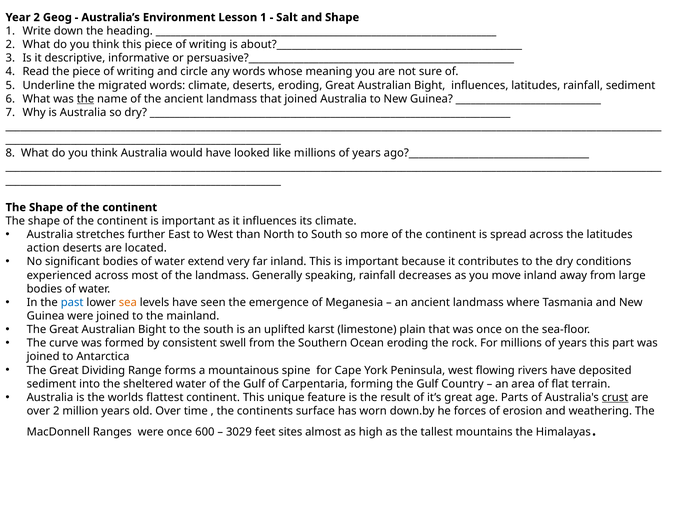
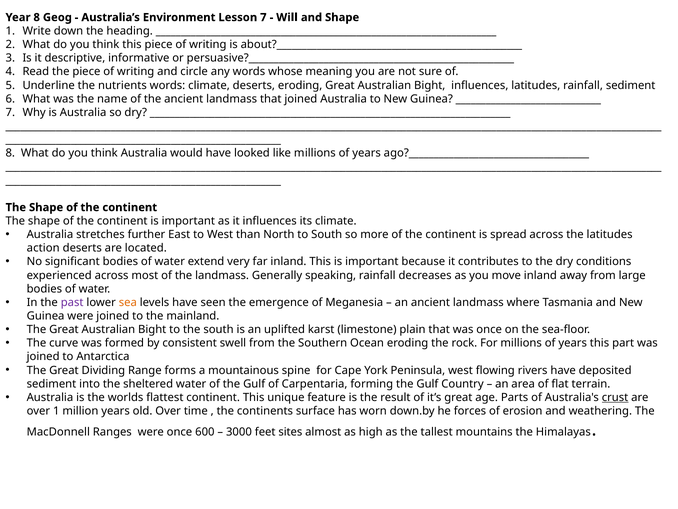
Year 2: 2 -> 8 (37, 17)
Lesson 1: 1 -> 7 (263, 17)
Salt: Salt -> Will (287, 17)
migrated: migrated -> nutrients (122, 85)
the underline: present -> none (86, 99)
past colour: blue -> purple (72, 302)
over 2: 2 -> 1 (56, 411)
3029: 3029 -> 3000 (239, 432)
